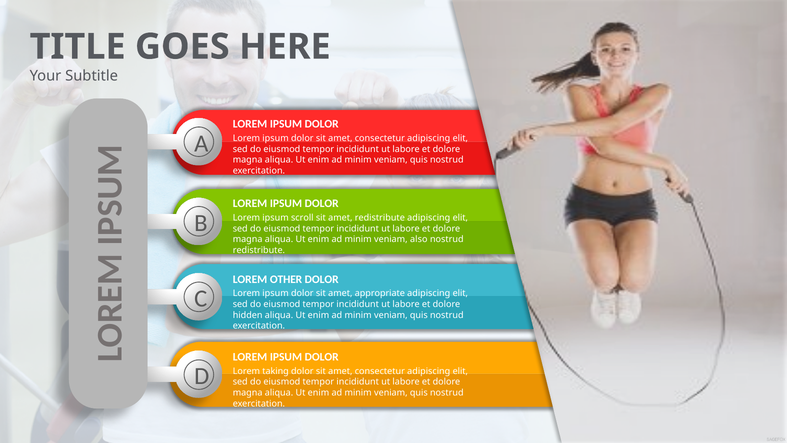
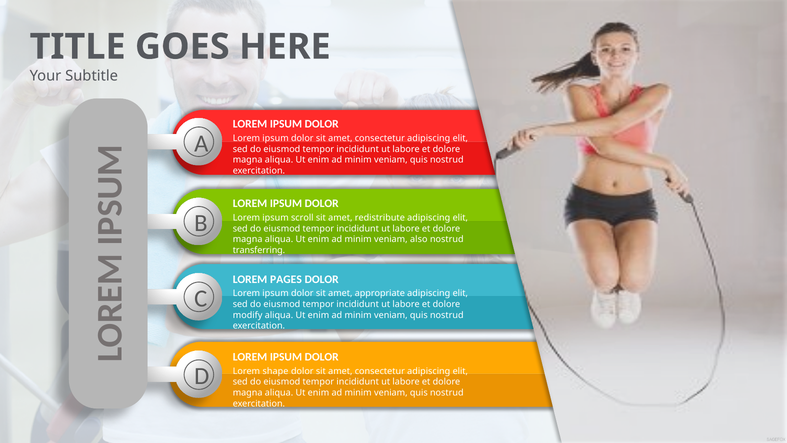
redistribute: redistribute -> transferring (259, 250)
OTHER: OTHER -> PAGES (286, 279)
hidden: hidden -> modify (248, 315)
taking: taking -> shape (275, 371)
